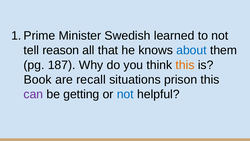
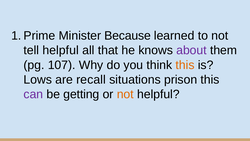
Swedish: Swedish -> Because (128, 36)
tell reason: reason -> helpful (61, 50)
about colour: blue -> purple (191, 50)
187: 187 -> 107 (62, 65)
Book: Book -> Lows (38, 79)
not colour: blue -> orange (125, 94)
